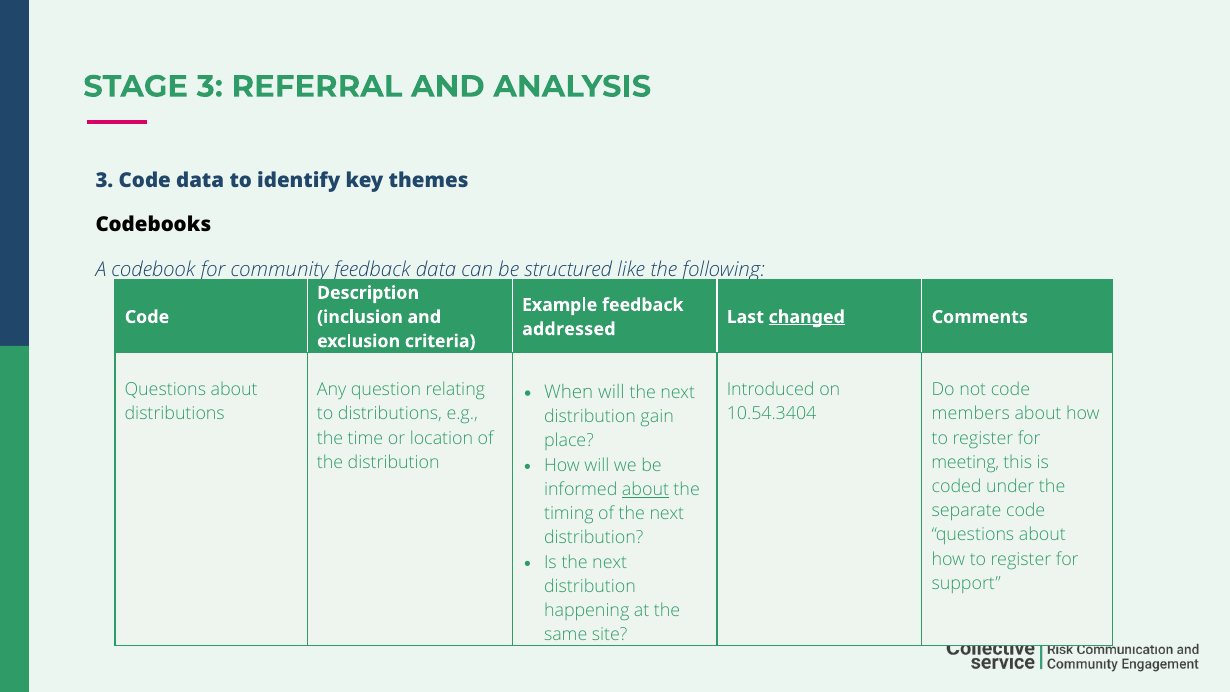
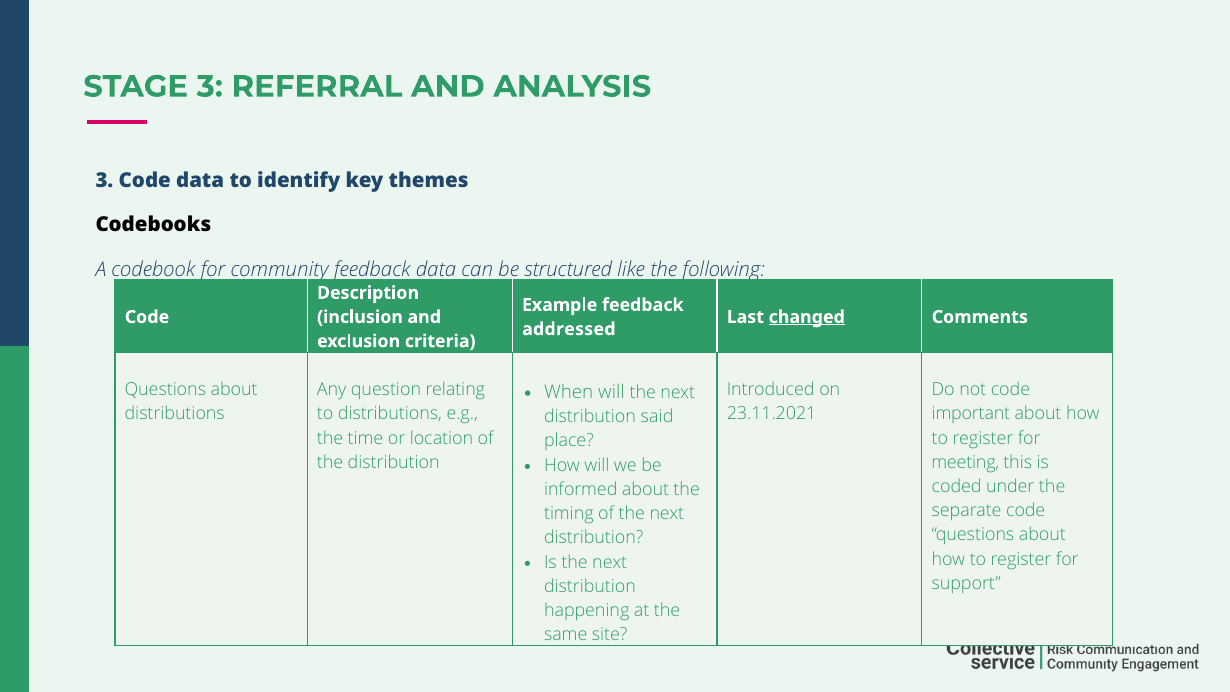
10.54.3404: 10.54.3404 -> 23.11.2021 (772, 414)
members: members -> important (971, 414)
gain: gain -> said (657, 417)
about underline: present -> none (645, 489)
